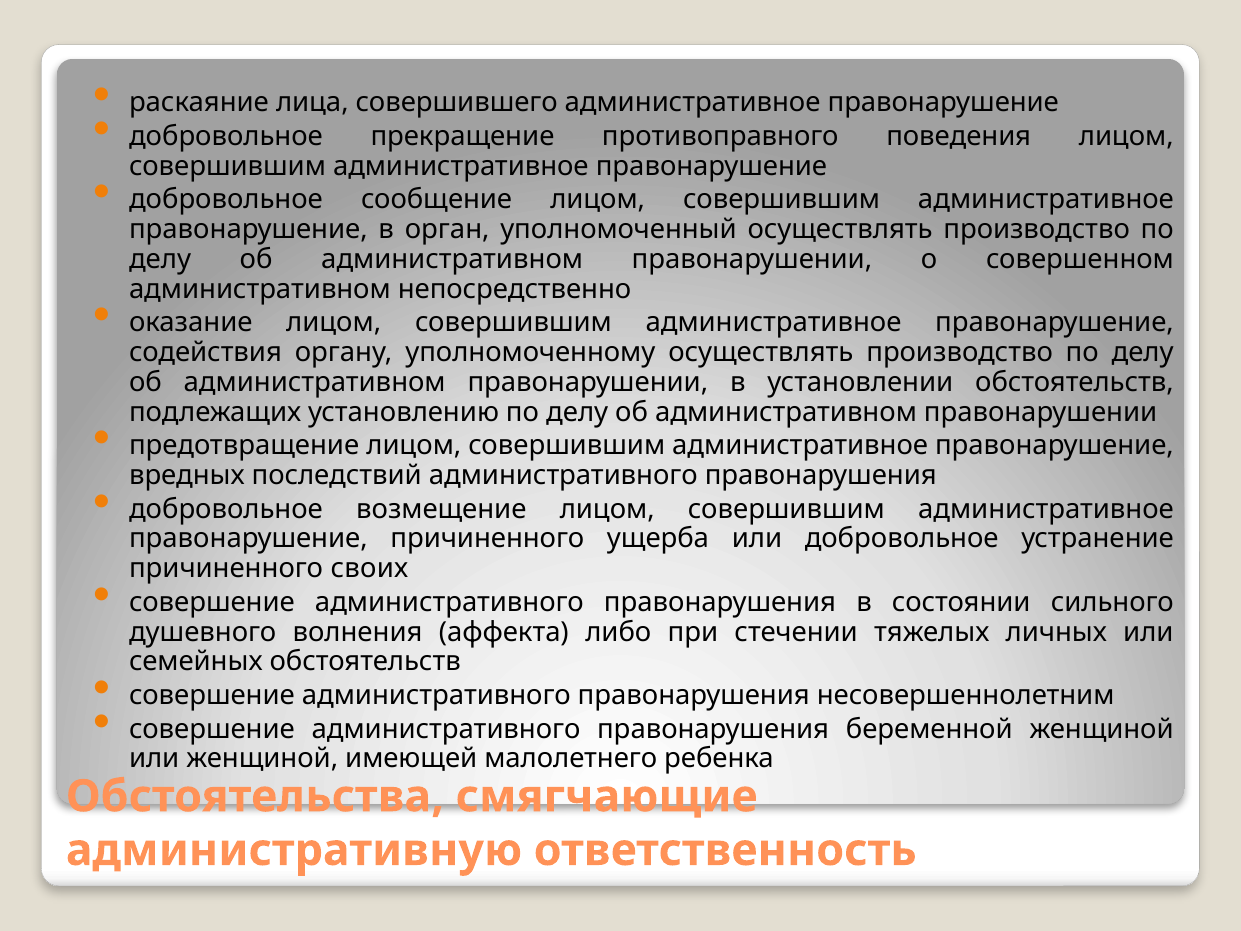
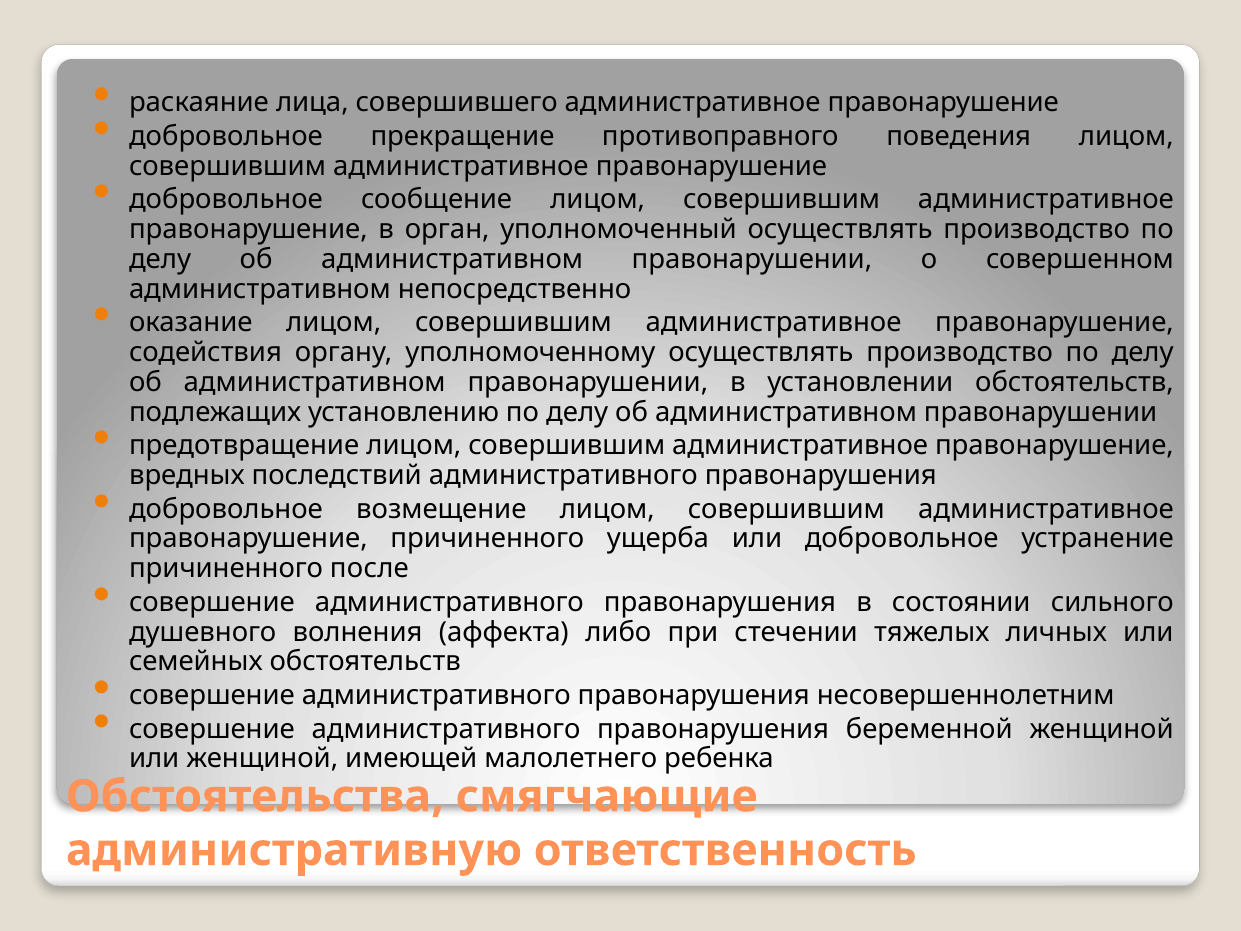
своих: своих -> после (369, 568)
